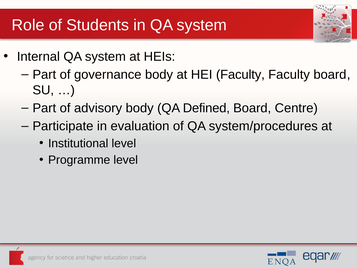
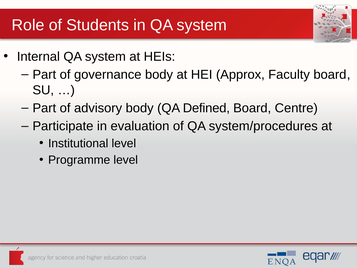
HEI Faculty: Faculty -> Approx (240, 75)
